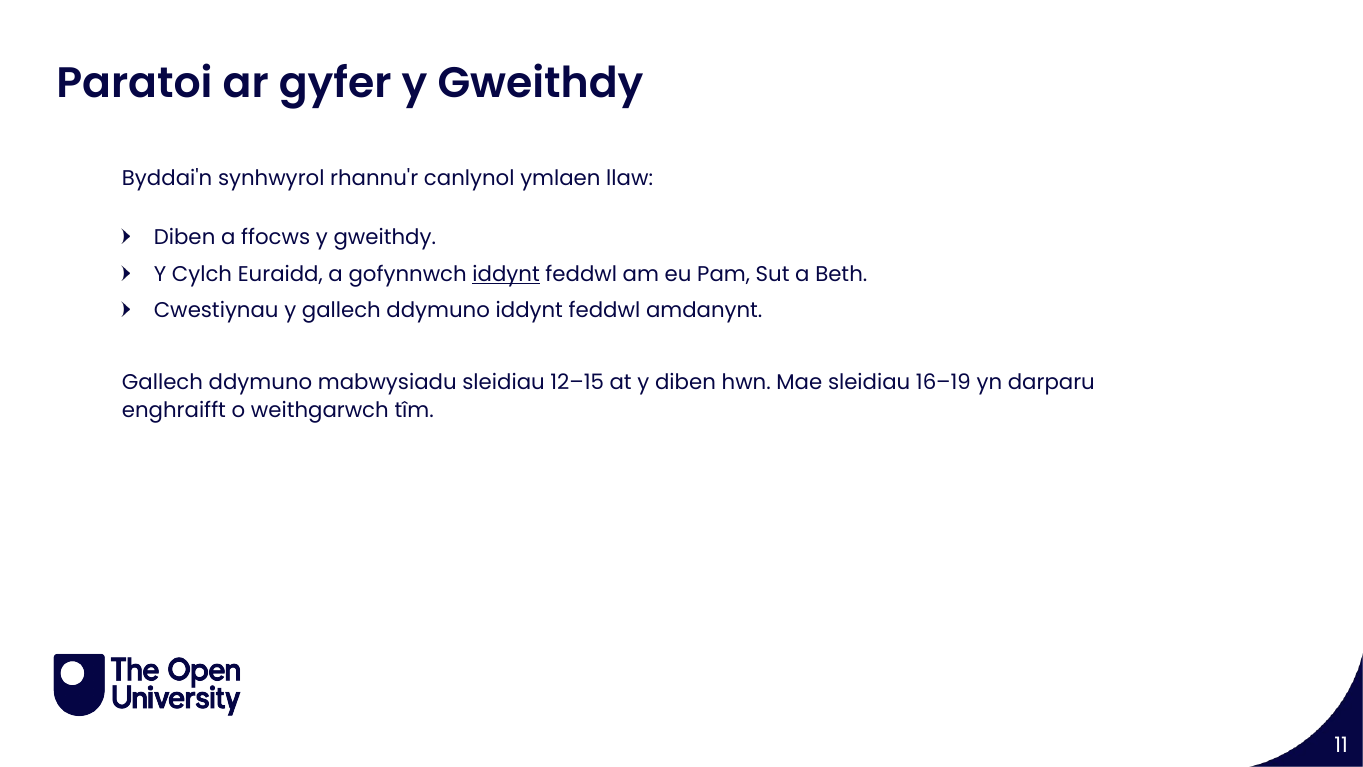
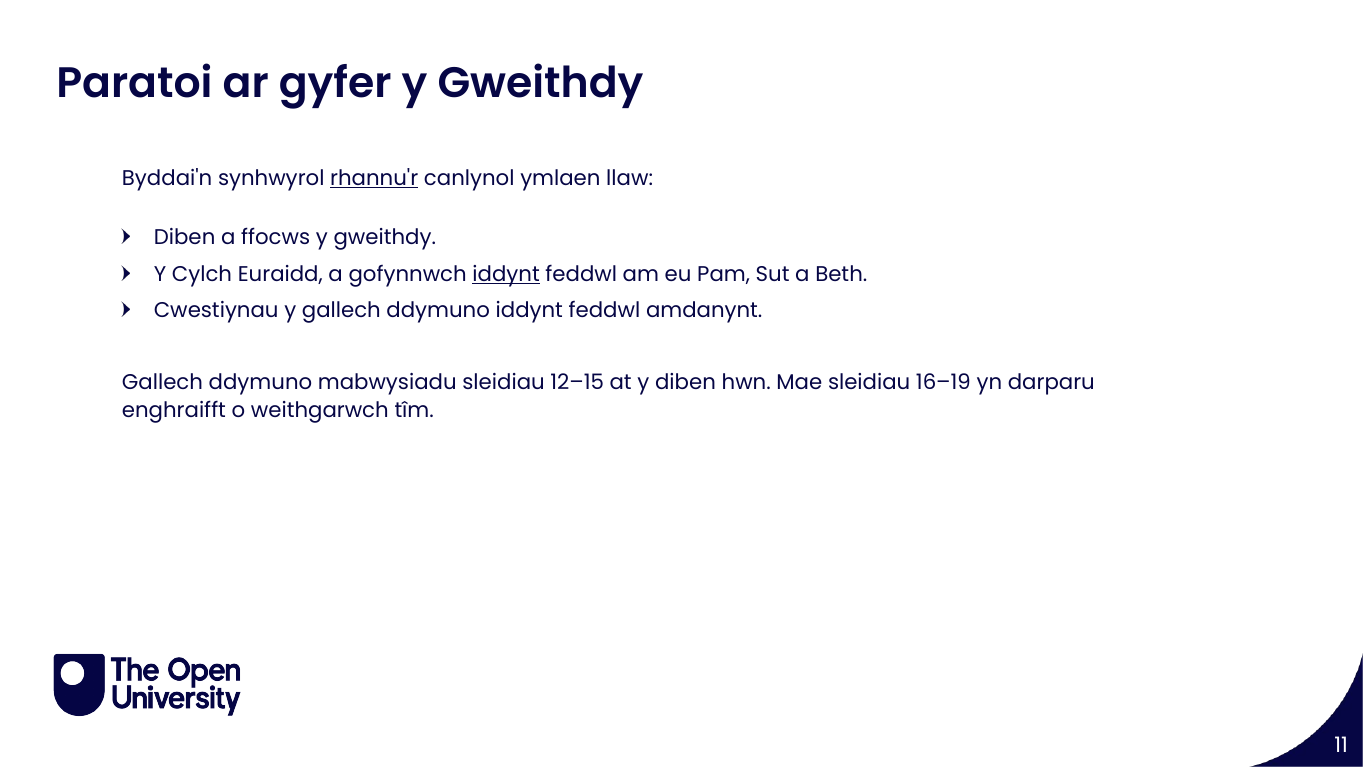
rhannu'r underline: none -> present (374, 178)
